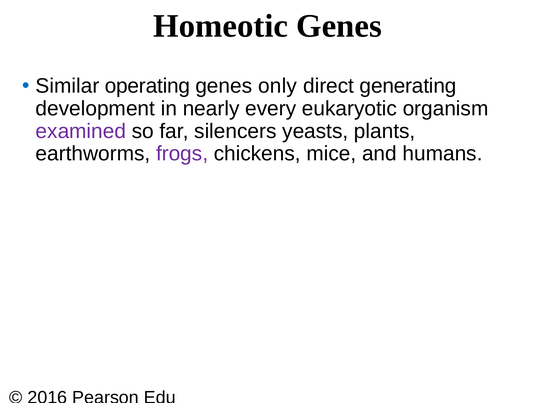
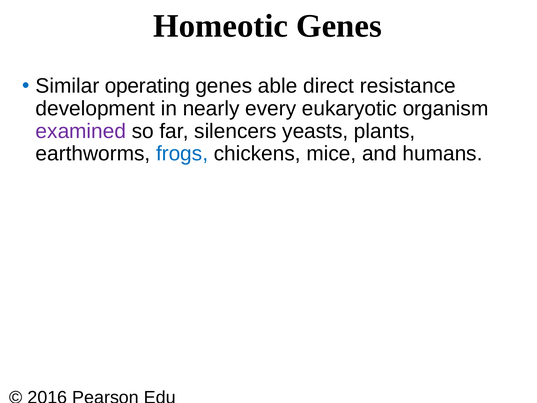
only: only -> able (278, 86)
generating: generating -> resistance (408, 86)
frogs colour: purple -> blue (182, 154)
